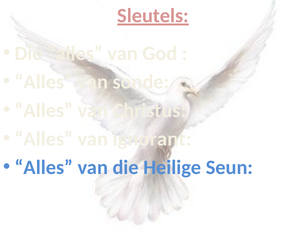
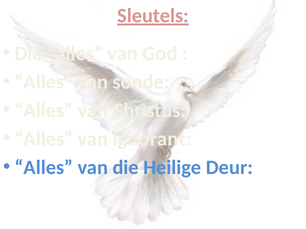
Seun: Seun -> Deur (229, 168)
